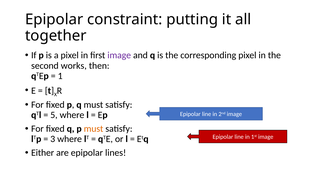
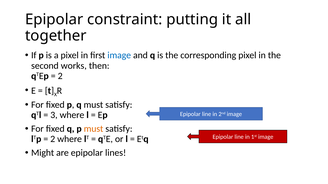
image colour: purple -> blue (119, 55)
1: 1 -> 2 (60, 76)
5: 5 -> 3 (54, 115)
3: 3 -> 2 (53, 139)
Either: Either -> Might (43, 153)
